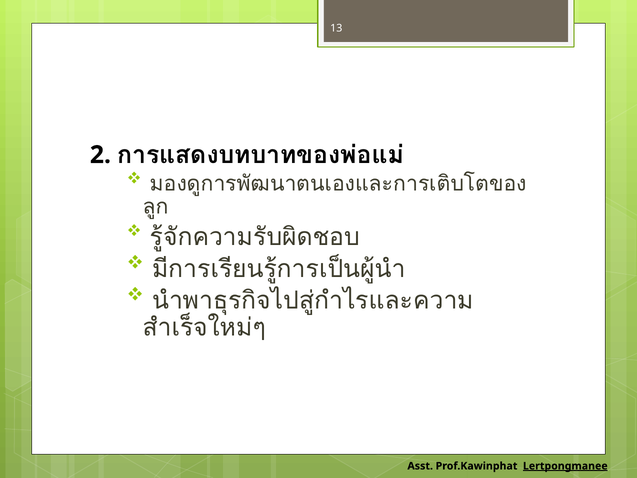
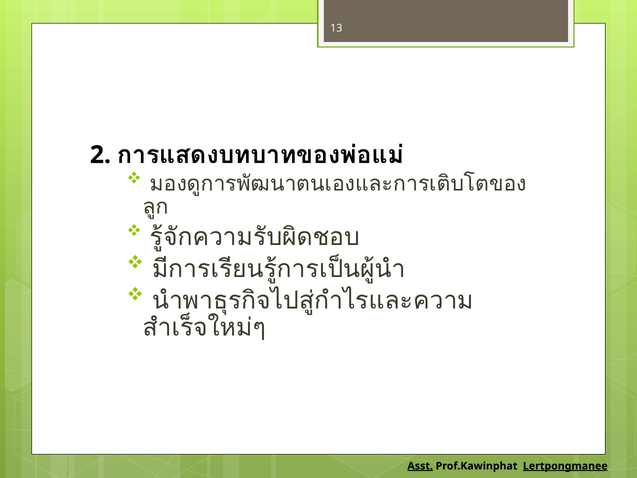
Asst underline: none -> present (420, 466)
